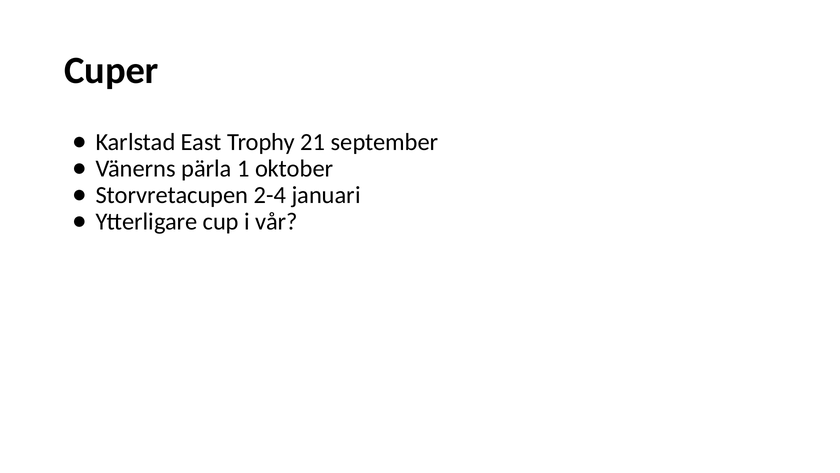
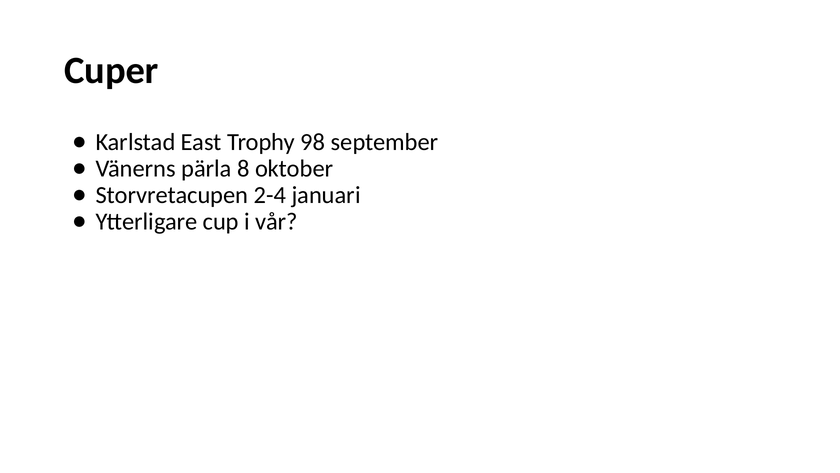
21: 21 -> 98 (313, 142)
1: 1 -> 8 (243, 168)
